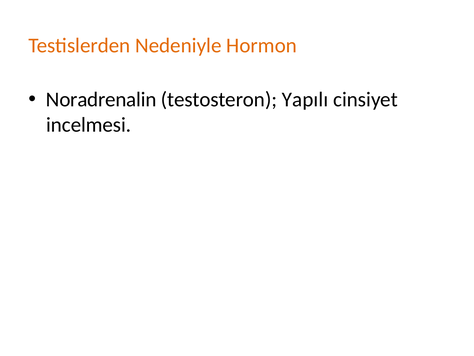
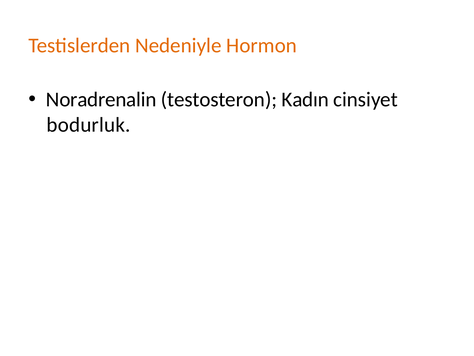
Yapılı: Yapılı -> Kadın (305, 99)
incelmesi: incelmesi -> bodurluk (89, 125)
